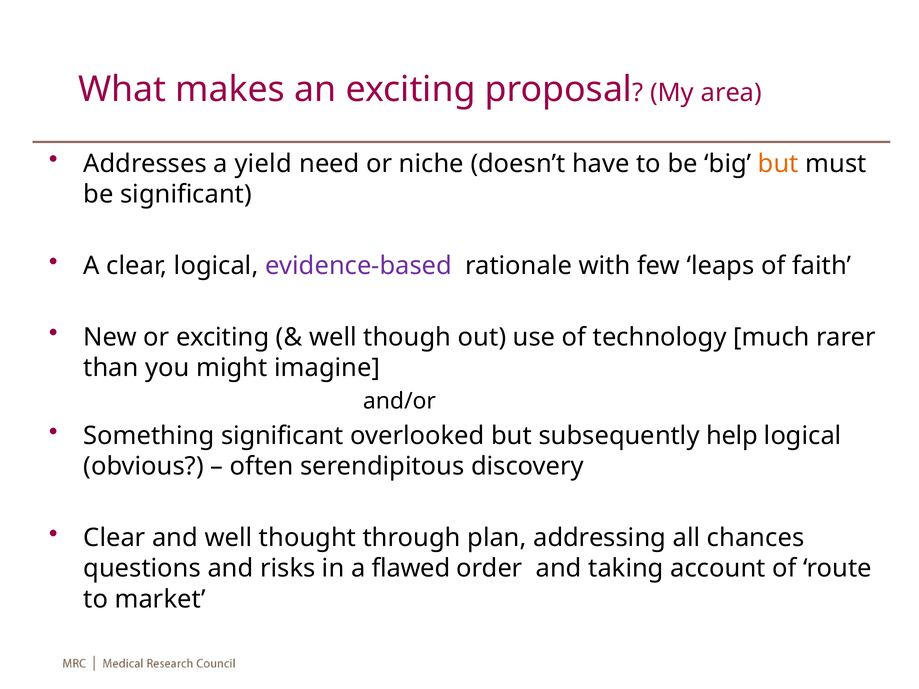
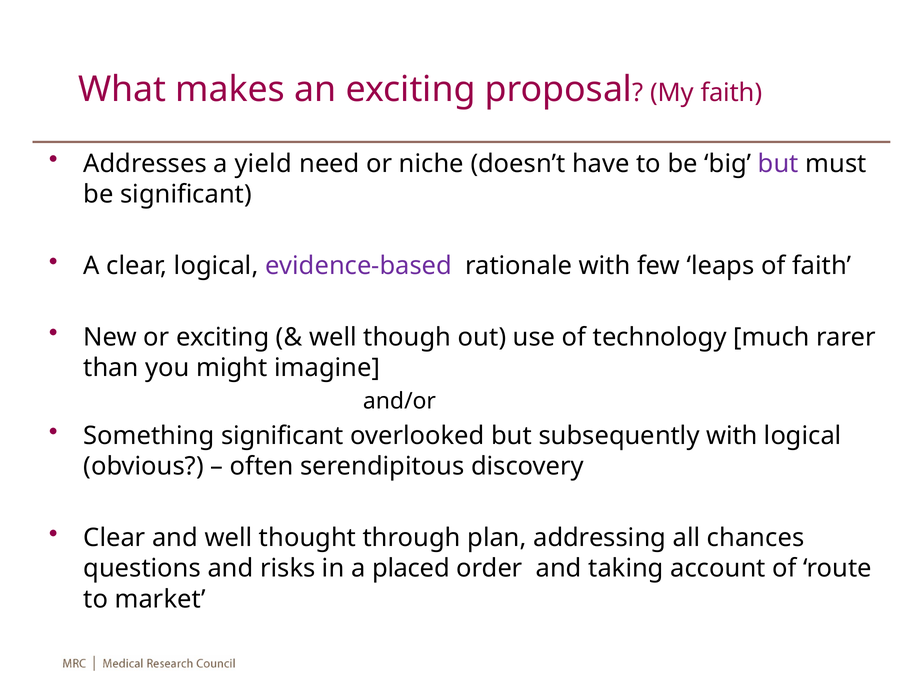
My area: area -> faith (731, 93)
but colour: orange -> purple (778, 164)
subsequently help: help -> with (732, 436)
flawed: flawed -> placed (411, 569)
